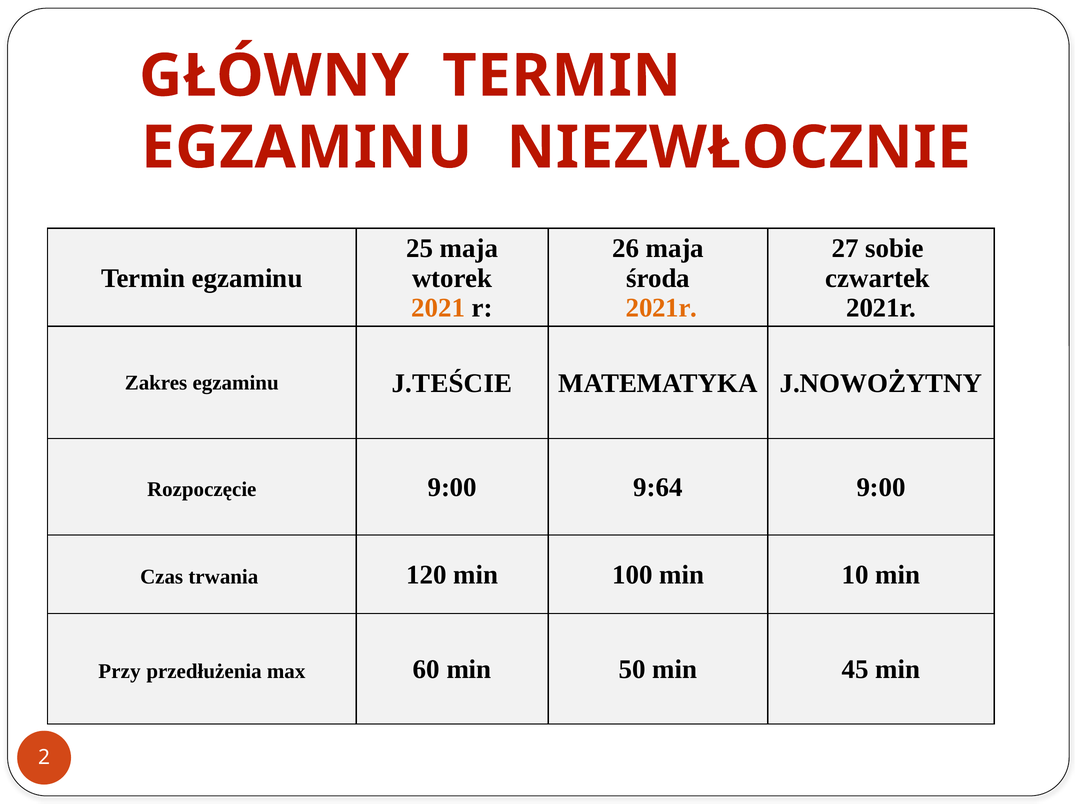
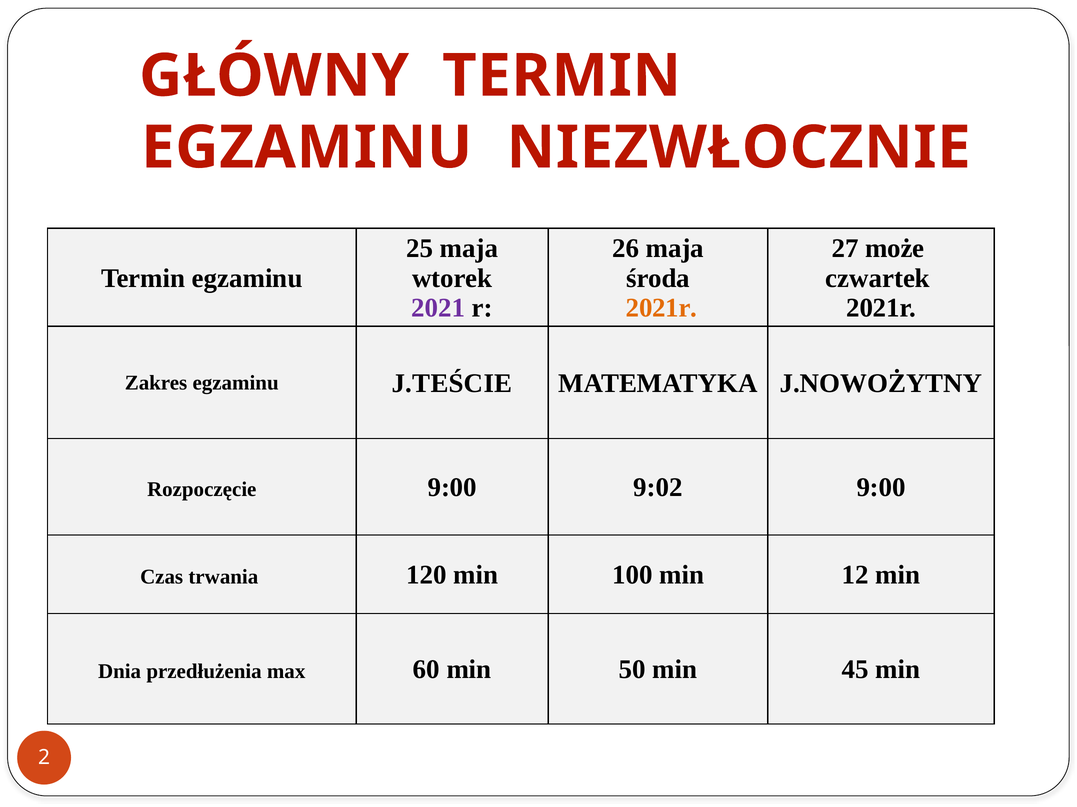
sobie: sobie -> może (895, 249)
2021 colour: orange -> purple (438, 308)
9:64: 9:64 -> 9:02 (658, 488)
10: 10 -> 12 (855, 576)
Przy: Przy -> Dnia (120, 672)
